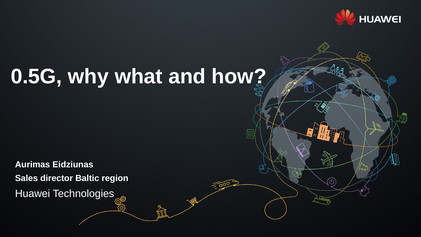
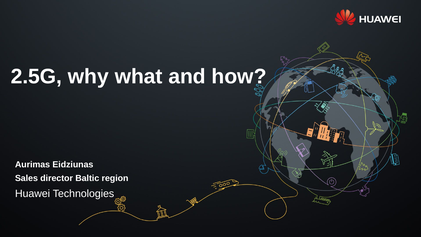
0.5G: 0.5G -> 2.5G (36, 76)
